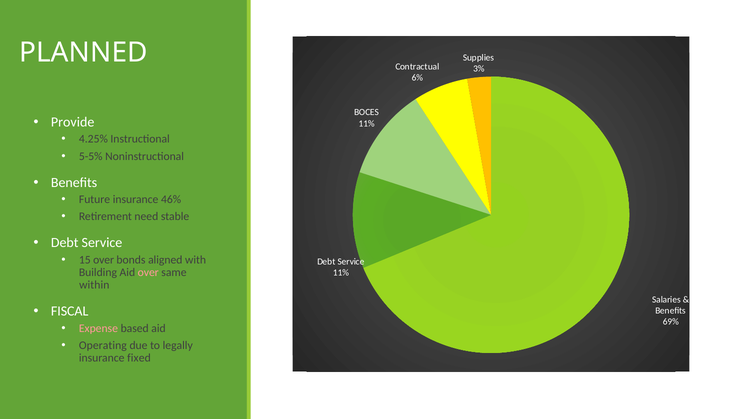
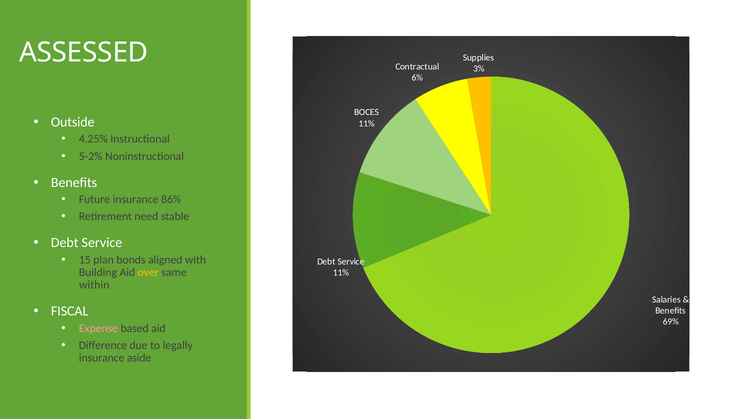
PLANNED: PLANNED -> ASSESSED (84, 53)
Provide: Provide -> Outside (73, 122)
5-5%: 5-5% -> 5-2% (91, 156)
46%: 46% -> 86% (171, 199)
15 over: over -> plan (104, 260)
over colour: pink -> yellow (148, 272)
Operating: Operating -> Difference (103, 345)
fixed: fixed -> aside (139, 358)
